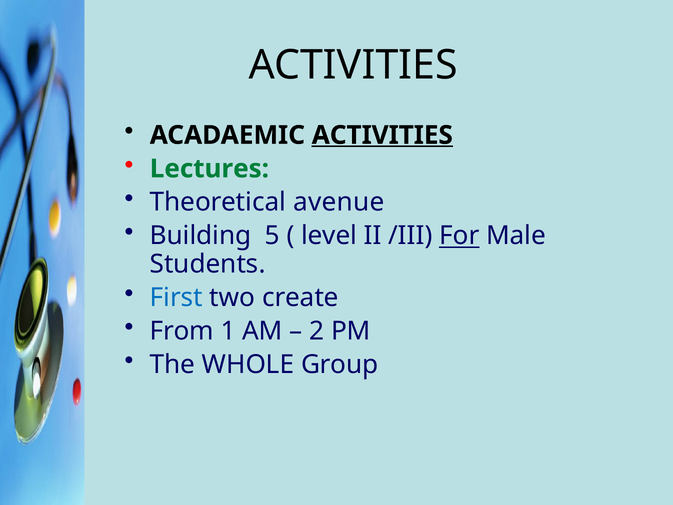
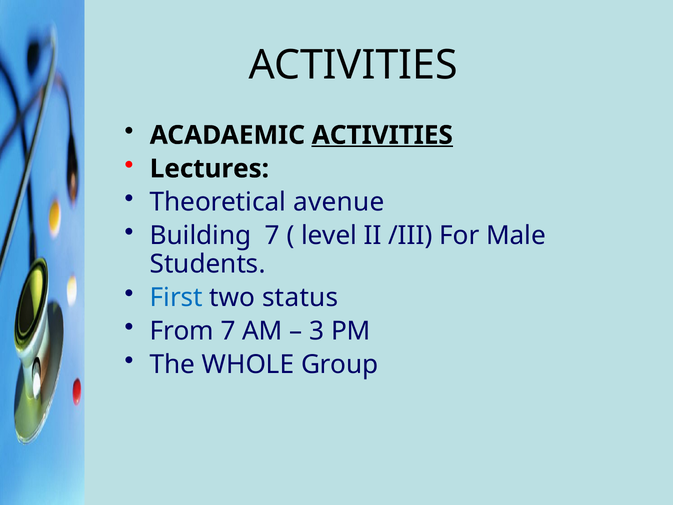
Lectures colour: green -> black (209, 169)
Building 5: 5 -> 7 (272, 236)
For underline: present -> none (459, 236)
create: create -> status (300, 297)
From 1: 1 -> 7 (228, 331)
2: 2 -> 3 (317, 331)
